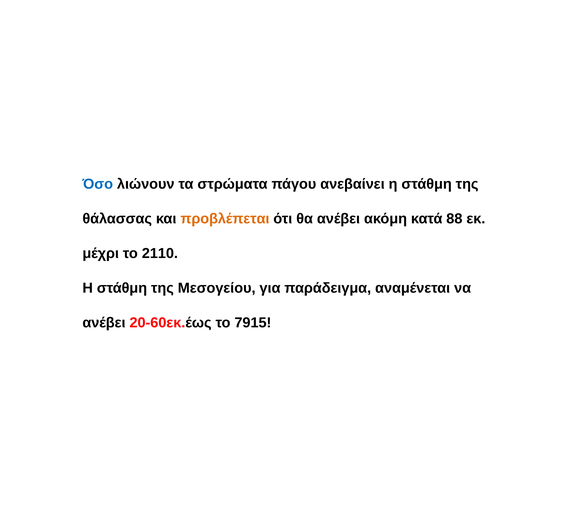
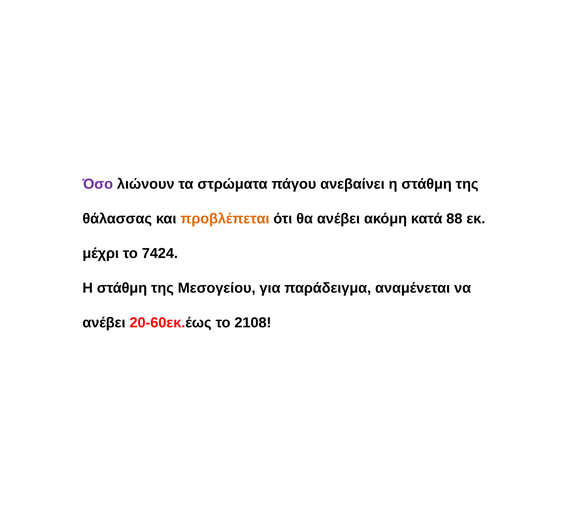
Όσο colour: blue -> purple (98, 184)
2110: 2110 -> 7424 (160, 254)
7915: 7915 -> 2108 (253, 323)
